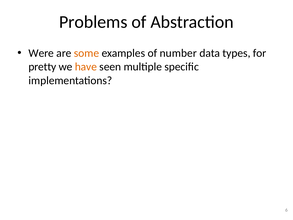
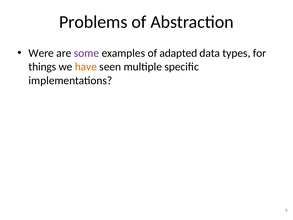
some colour: orange -> purple (86, 53)
number: number -> adapted (178, 53)
pretty: pretty -> things (42, 67)
